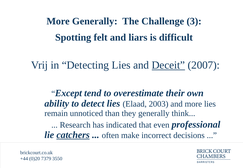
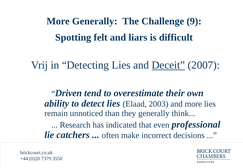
3: 3 -> 9 (194, 21)
Except: Except -> Driven (68, 93)
catchers underline: present -> none (73, 135)
